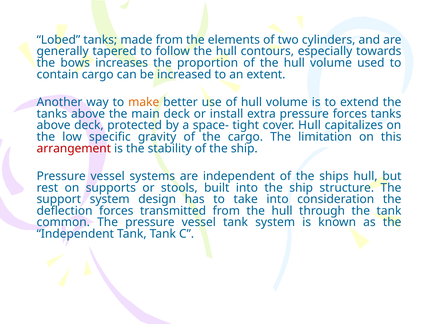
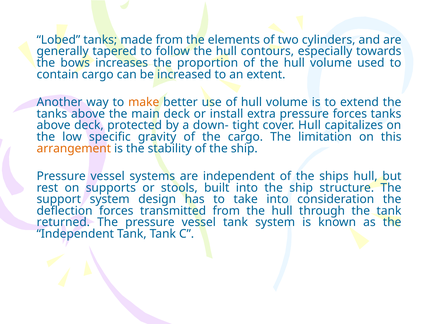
space-: space- -> down- (211, 125)
arrangement colour: red -> orange (74, 148)
common: common -> returned (63, 222)
